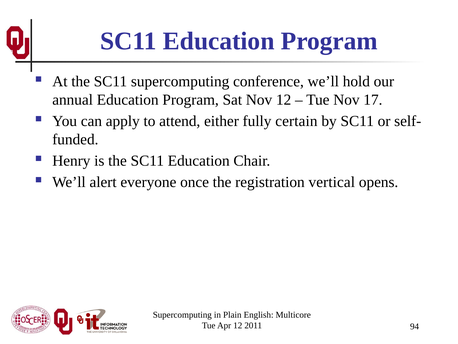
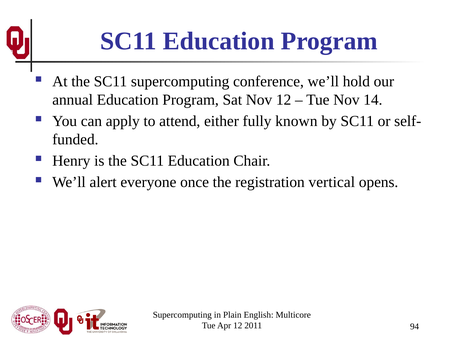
17: 17 -> 14 (373, 100)
certain: certain -> known (296, 121)
